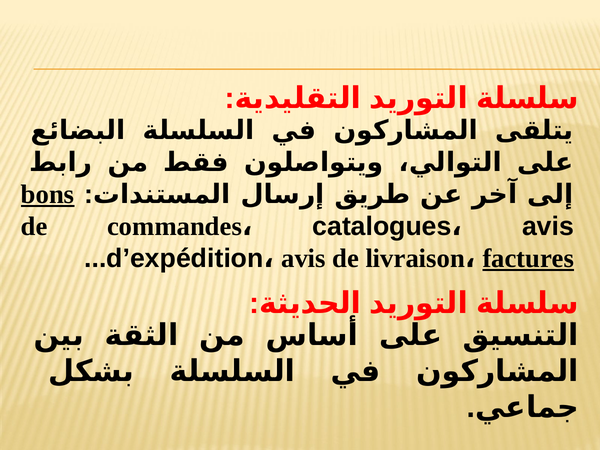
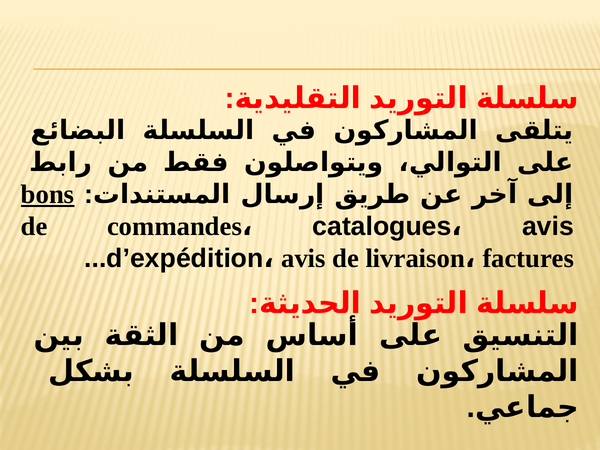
factures underline: present -> none (528, 259)
